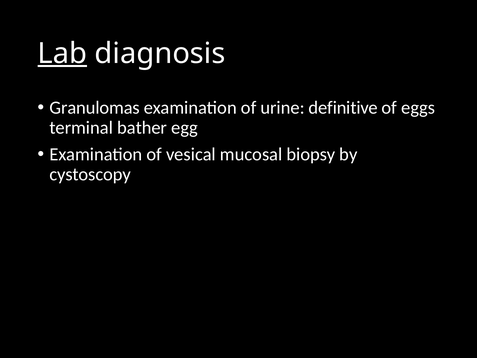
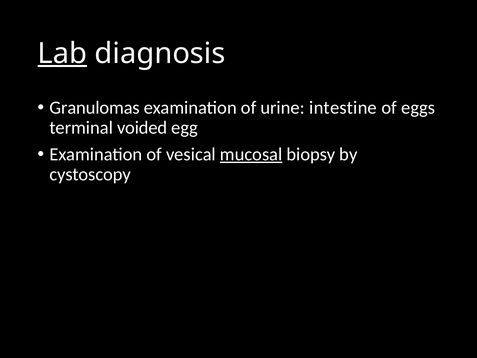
definitive: definitive -> intestine (343, 108)
bather: bather -> voided (142, 128)
mucosal underline: none -> present (251, 154)
